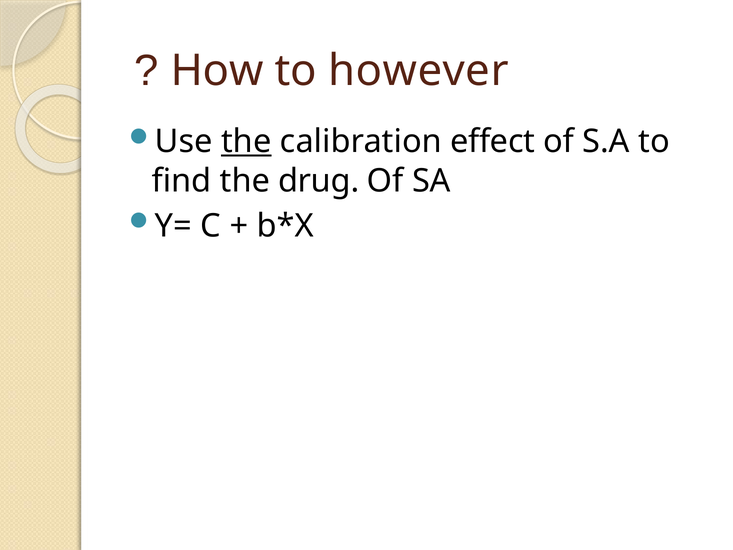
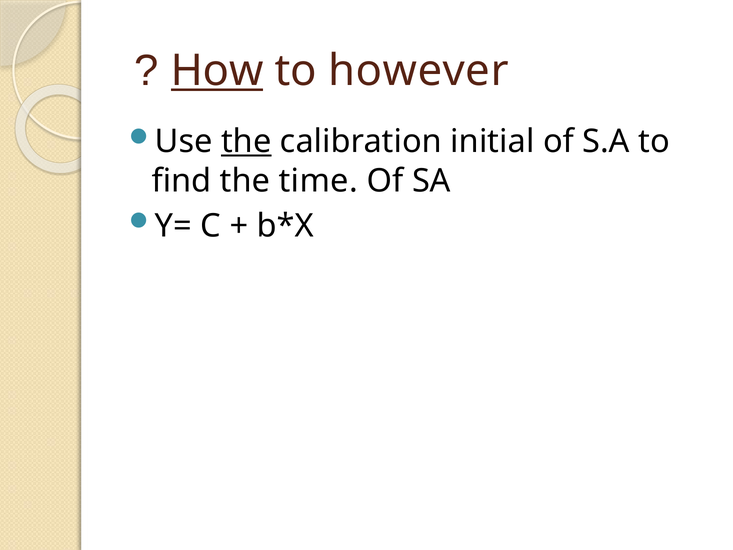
How underline: none -> present (217, 71)
effect: effect -> initial (492, 142)
drug: drug -> time (318, 181)
